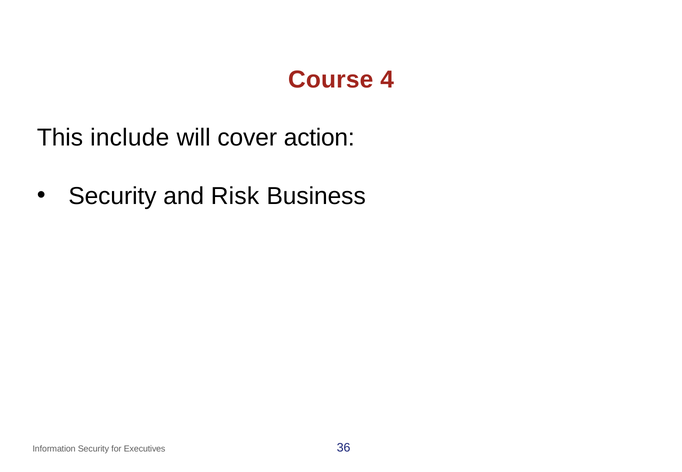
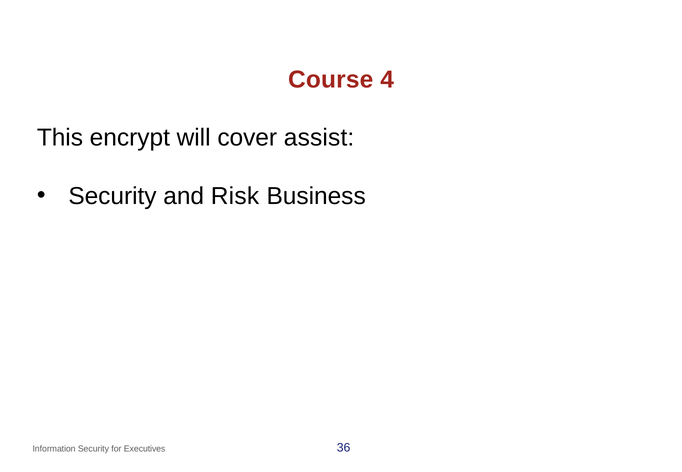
include: include -> encrypt (130, 138)
action: action -> assist (319, 138)
